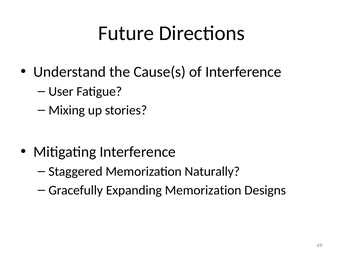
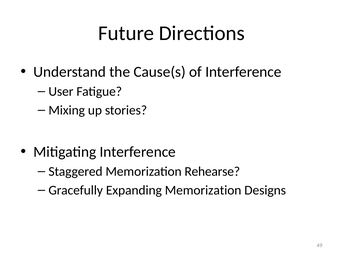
Naturally: Naturally -> Rehearse (212, 172)
